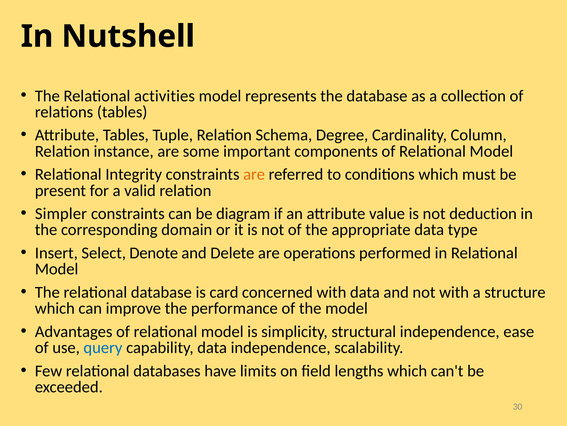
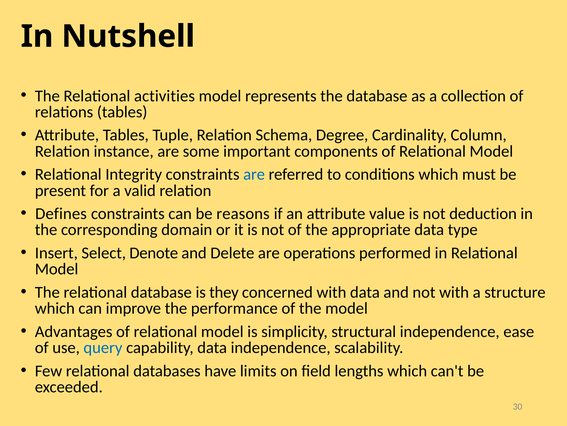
are colour: orange -> blue (254, 174)
Simpler: Simpler -> Defines (61, 213)
diagram: diagram -> reasons (243, 213)
card: card -> they (224, 292)
